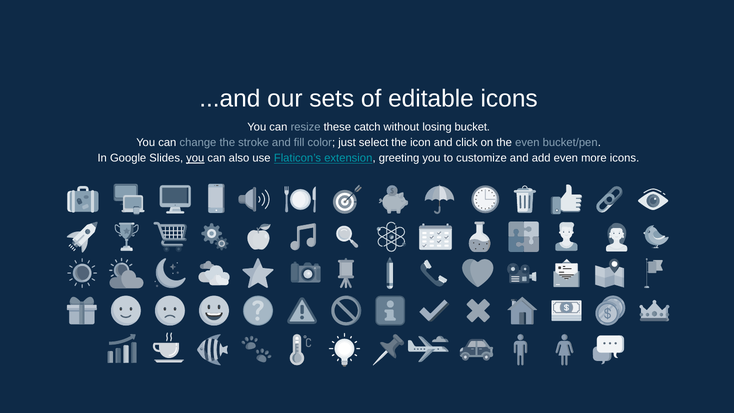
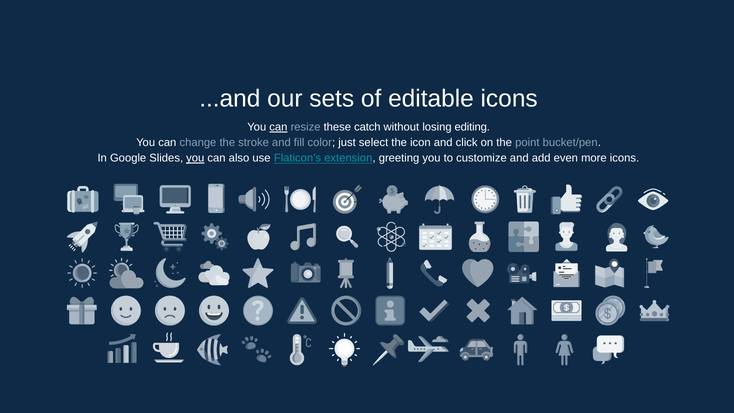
can underline: none -> present (278, 127)
bucket: bucket -> editing (472, 127)
the even: even -> point (527, 143)
